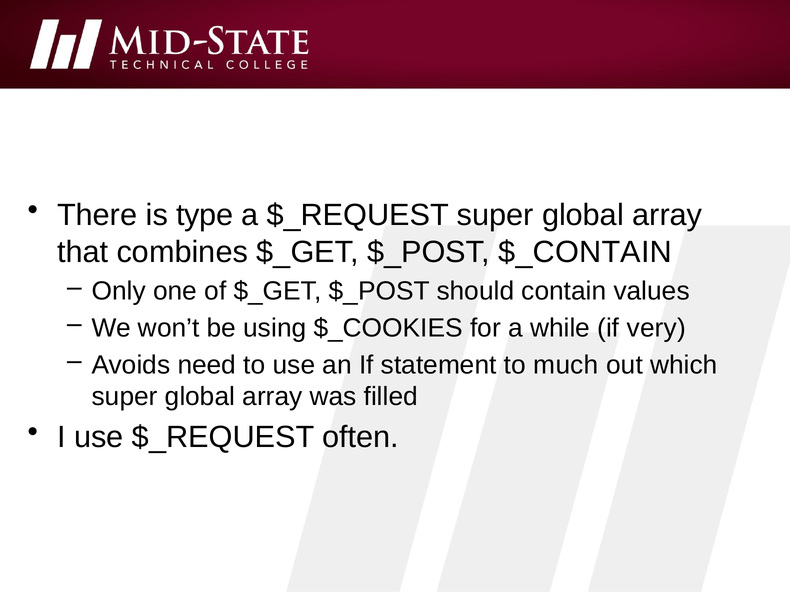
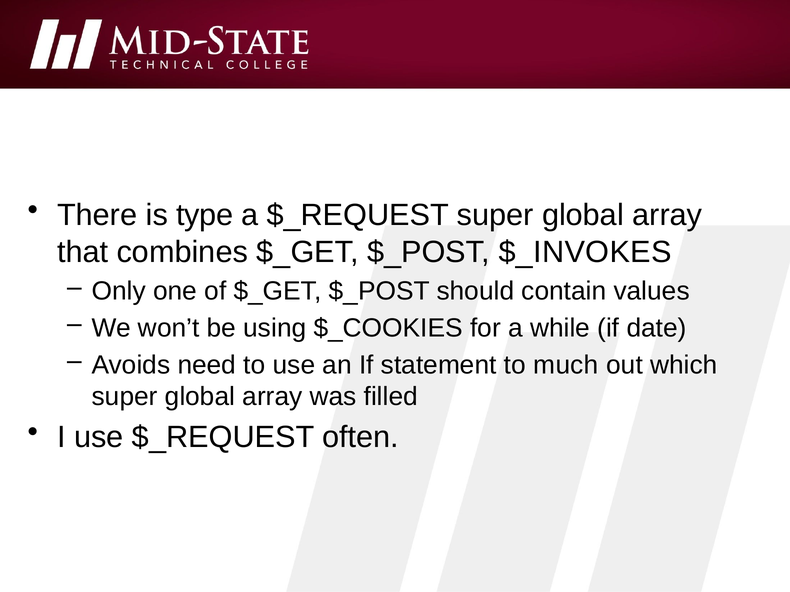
$_CONTAIN: $_CONTAIN -> $_INVOKES (585, 252)
very: very -> date (657, 328)
